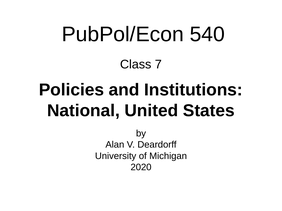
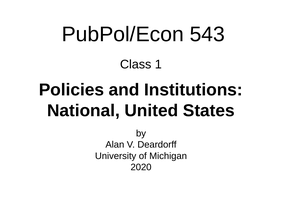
540: 540 -> 543 (207, 34)
7: 7 -> 1 (158, 64)
